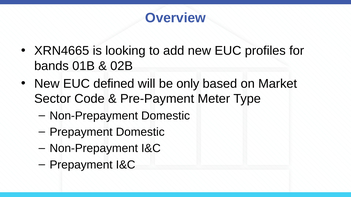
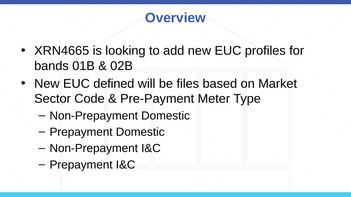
only: only -> files (188, 84)
